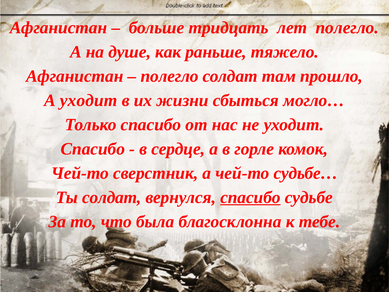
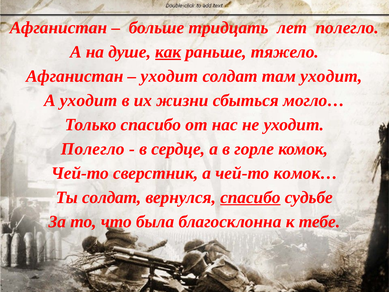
как underline: none -> present (168, 52)
полегло: полегло -> уходит (169, 76)
там прошло: прошло -> уходит (331, 76)
Спасибо: Спасибо -> Полегло (93, 149)
судьбе…: судьбе… -> комок… (306, 173)
